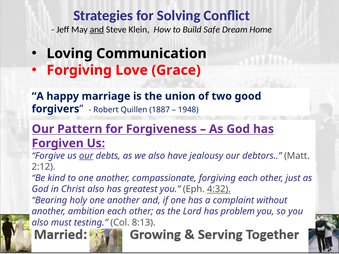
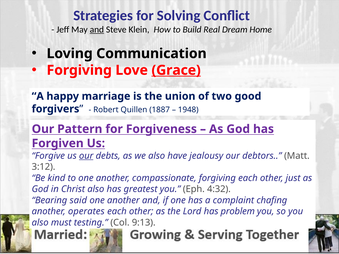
Safe: Safe -> Real (212, 30)
Grace underline: none -> present (176, 70)
2:12: 2:12 -> 3:12 (44, 167)
4:32 underline: present -> none (219, 189)
holy: holy -> said (78, 200)
without: without -> chafing (272, 200)
ambition: ambition -> operates (86, 212)
8:13: 8:13 -> 9:13 (144, 223)
